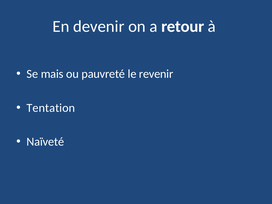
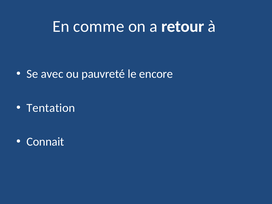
devenir: devenir -> comme (99, 26)
mais: mais -> avec (52, 74)
revenir: revenir -> encore (156, 74)
Naïveté: Naïveté -> Connait (45, 142)
